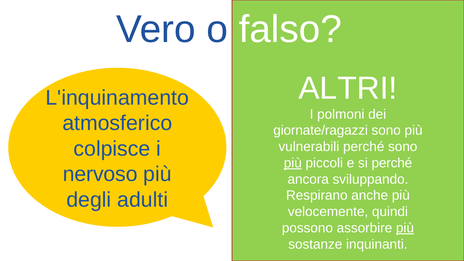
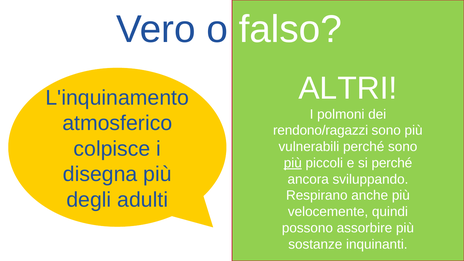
giornate/ragazzi: giornate/ragazzi -> rendono/ragazzi (321, 130)
nervoso: nervoso -> disegna (100, 174)
più underline: present -> none (405, 228)
